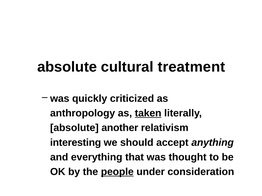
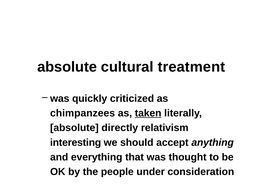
anthropology: anthropology -> chimpanzees (83, 113)
another: another -> directly (120, 128)
people underline: present -> none (117, 172)
